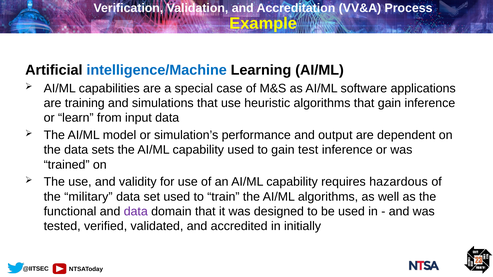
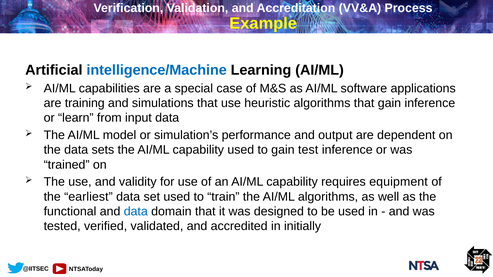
hazardous: hazardous -> equipment (399, 182)
military: military -> earliest (88, 197)
data colour: purple -> blue (136, 212)
